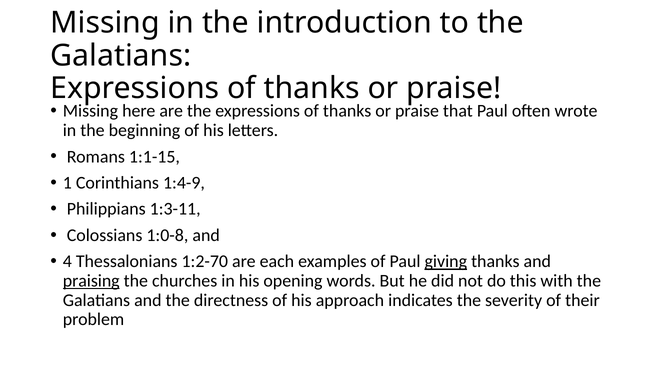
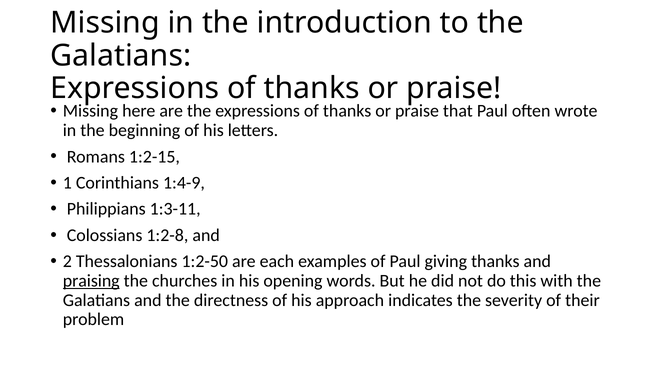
1:1-15: 1:1-15 -> 1:2-15 (154, 157)
1:0-8: 1:0-8 -> 1:2-8 (167, 235)
4: 4 -> 2 (67, 261)
1:2-70: 1:2-70 -> 1:2-50 (205, 261)
giving underline: present -> none (446, 261)
